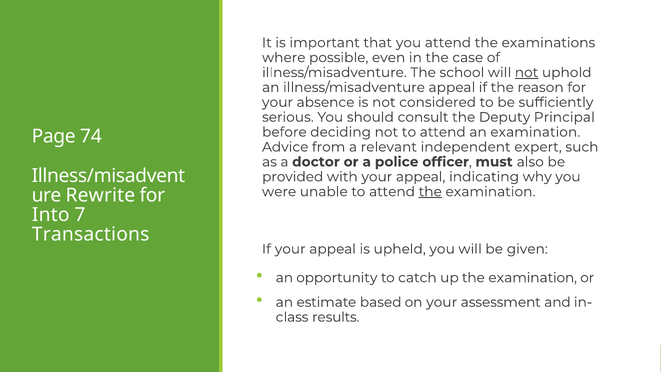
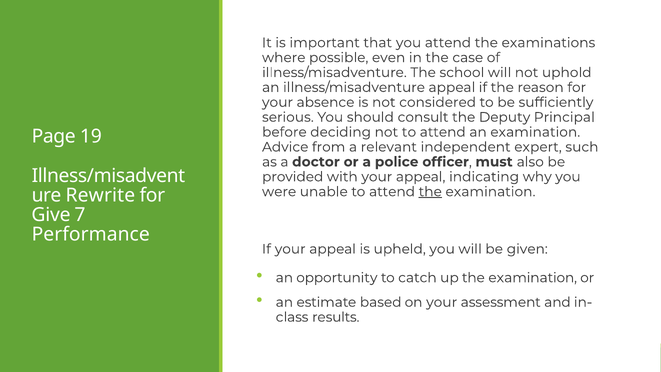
not underline: present -> none (527, 72)
74: 74 -> 19 (91, 136)
Into: Into -> Give (51, 215)
Transactions: Transactions -> Performance (91, 234)
